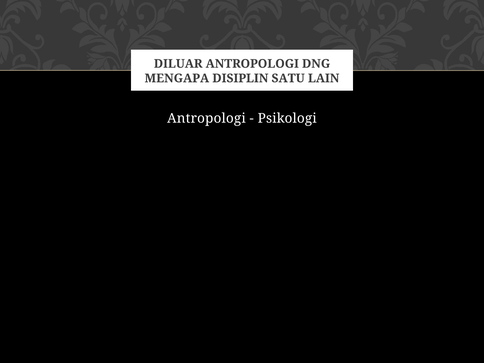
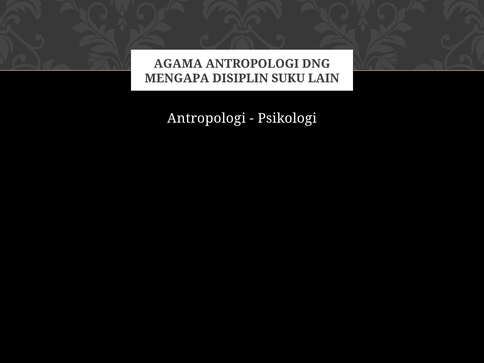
DILUAR: DILUAR -> AGAMA (178, 64)
SATU: SATU -> SUKU (288, 78)
